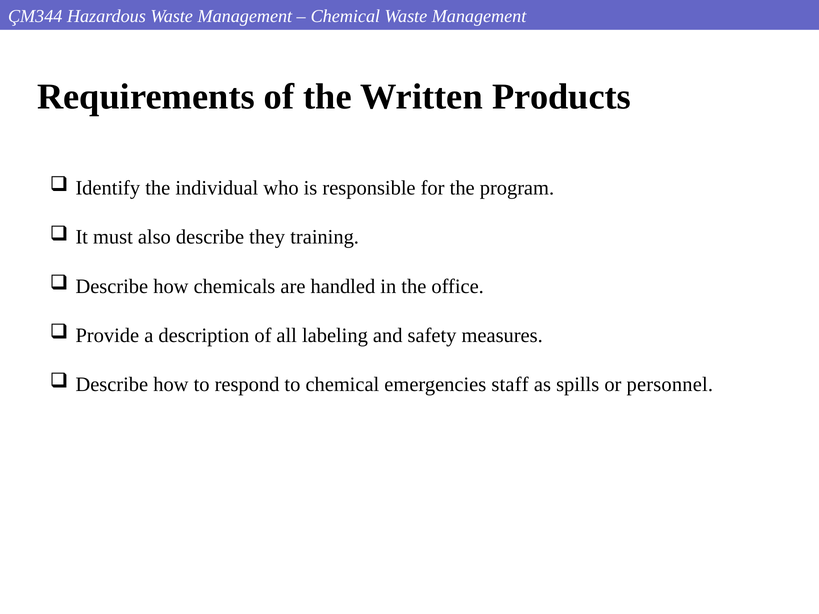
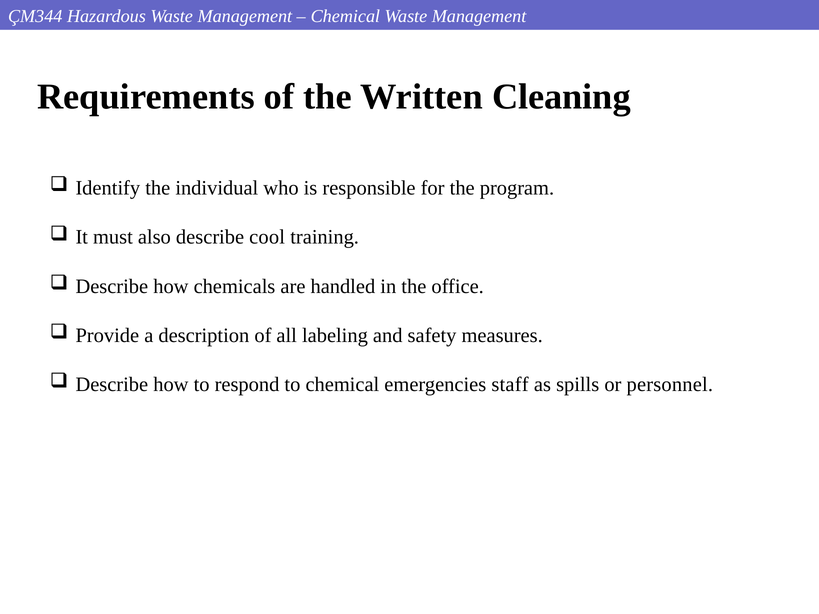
Products: Products -> Cleaning (561, 97)
they: they -> cool (267, 237)
